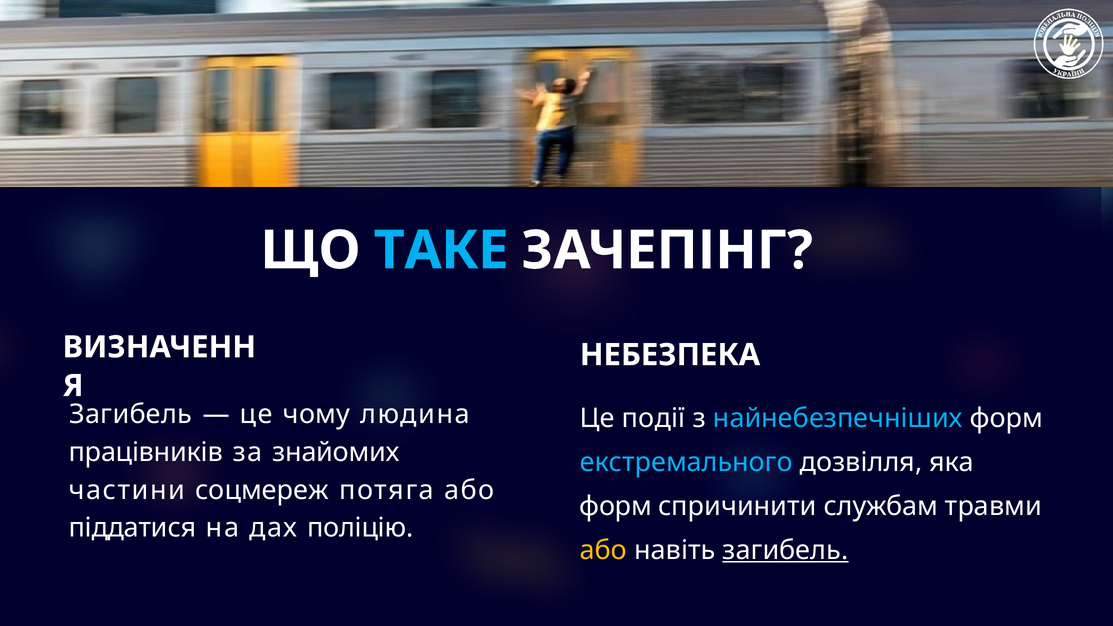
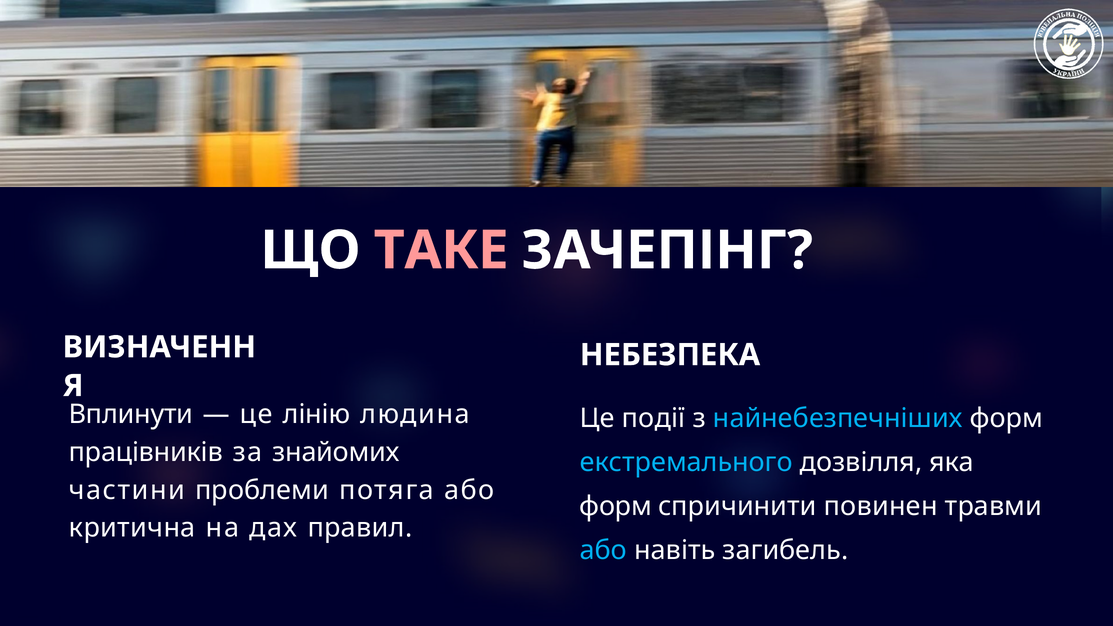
ТАКЕ colour: light blue -> pink (441, 251)
Загибель: Загибель -> Вплинути (131, 414)
чому: чому -> лінію (317, 414)
соцмереж: соцмереж -> проблеми (262, 490)
службам: службам -> повинен (881, 506)
піддатися: піддатися -> критична (132, 528)
поліцію: поліцію -> правил (360, 528)
або colour: yellow -> light blue (603, 550)
загибель underline: present -> none (785, 550)
